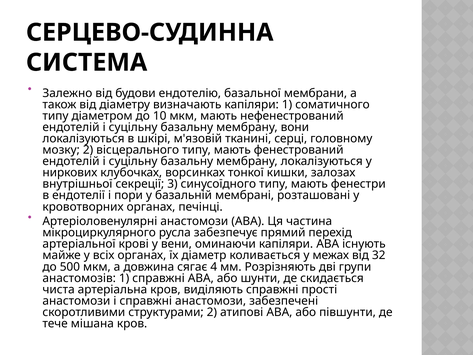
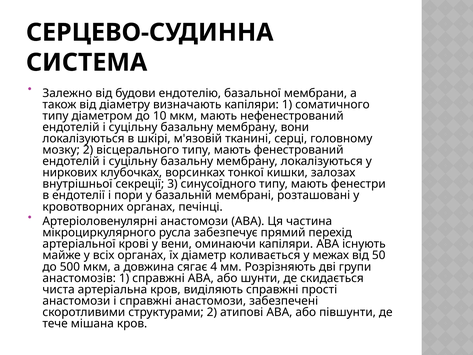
32: 32 -> 50 (379, 255)
